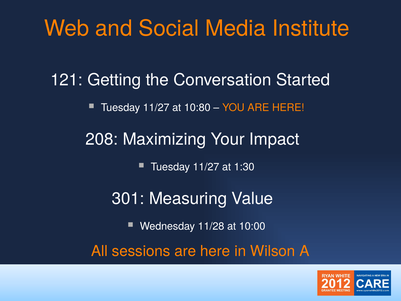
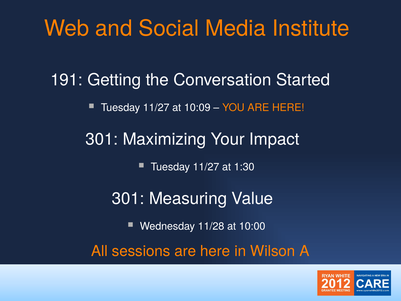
121: 121 -> 191 (67, 80)
10:80: 10:80 -> 10:09 (197, 108)
208: 208 -> 301 (102, 139)
